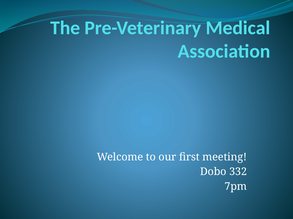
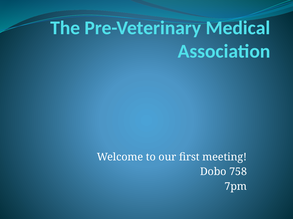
332: 332 -> 758 (238, 172)
